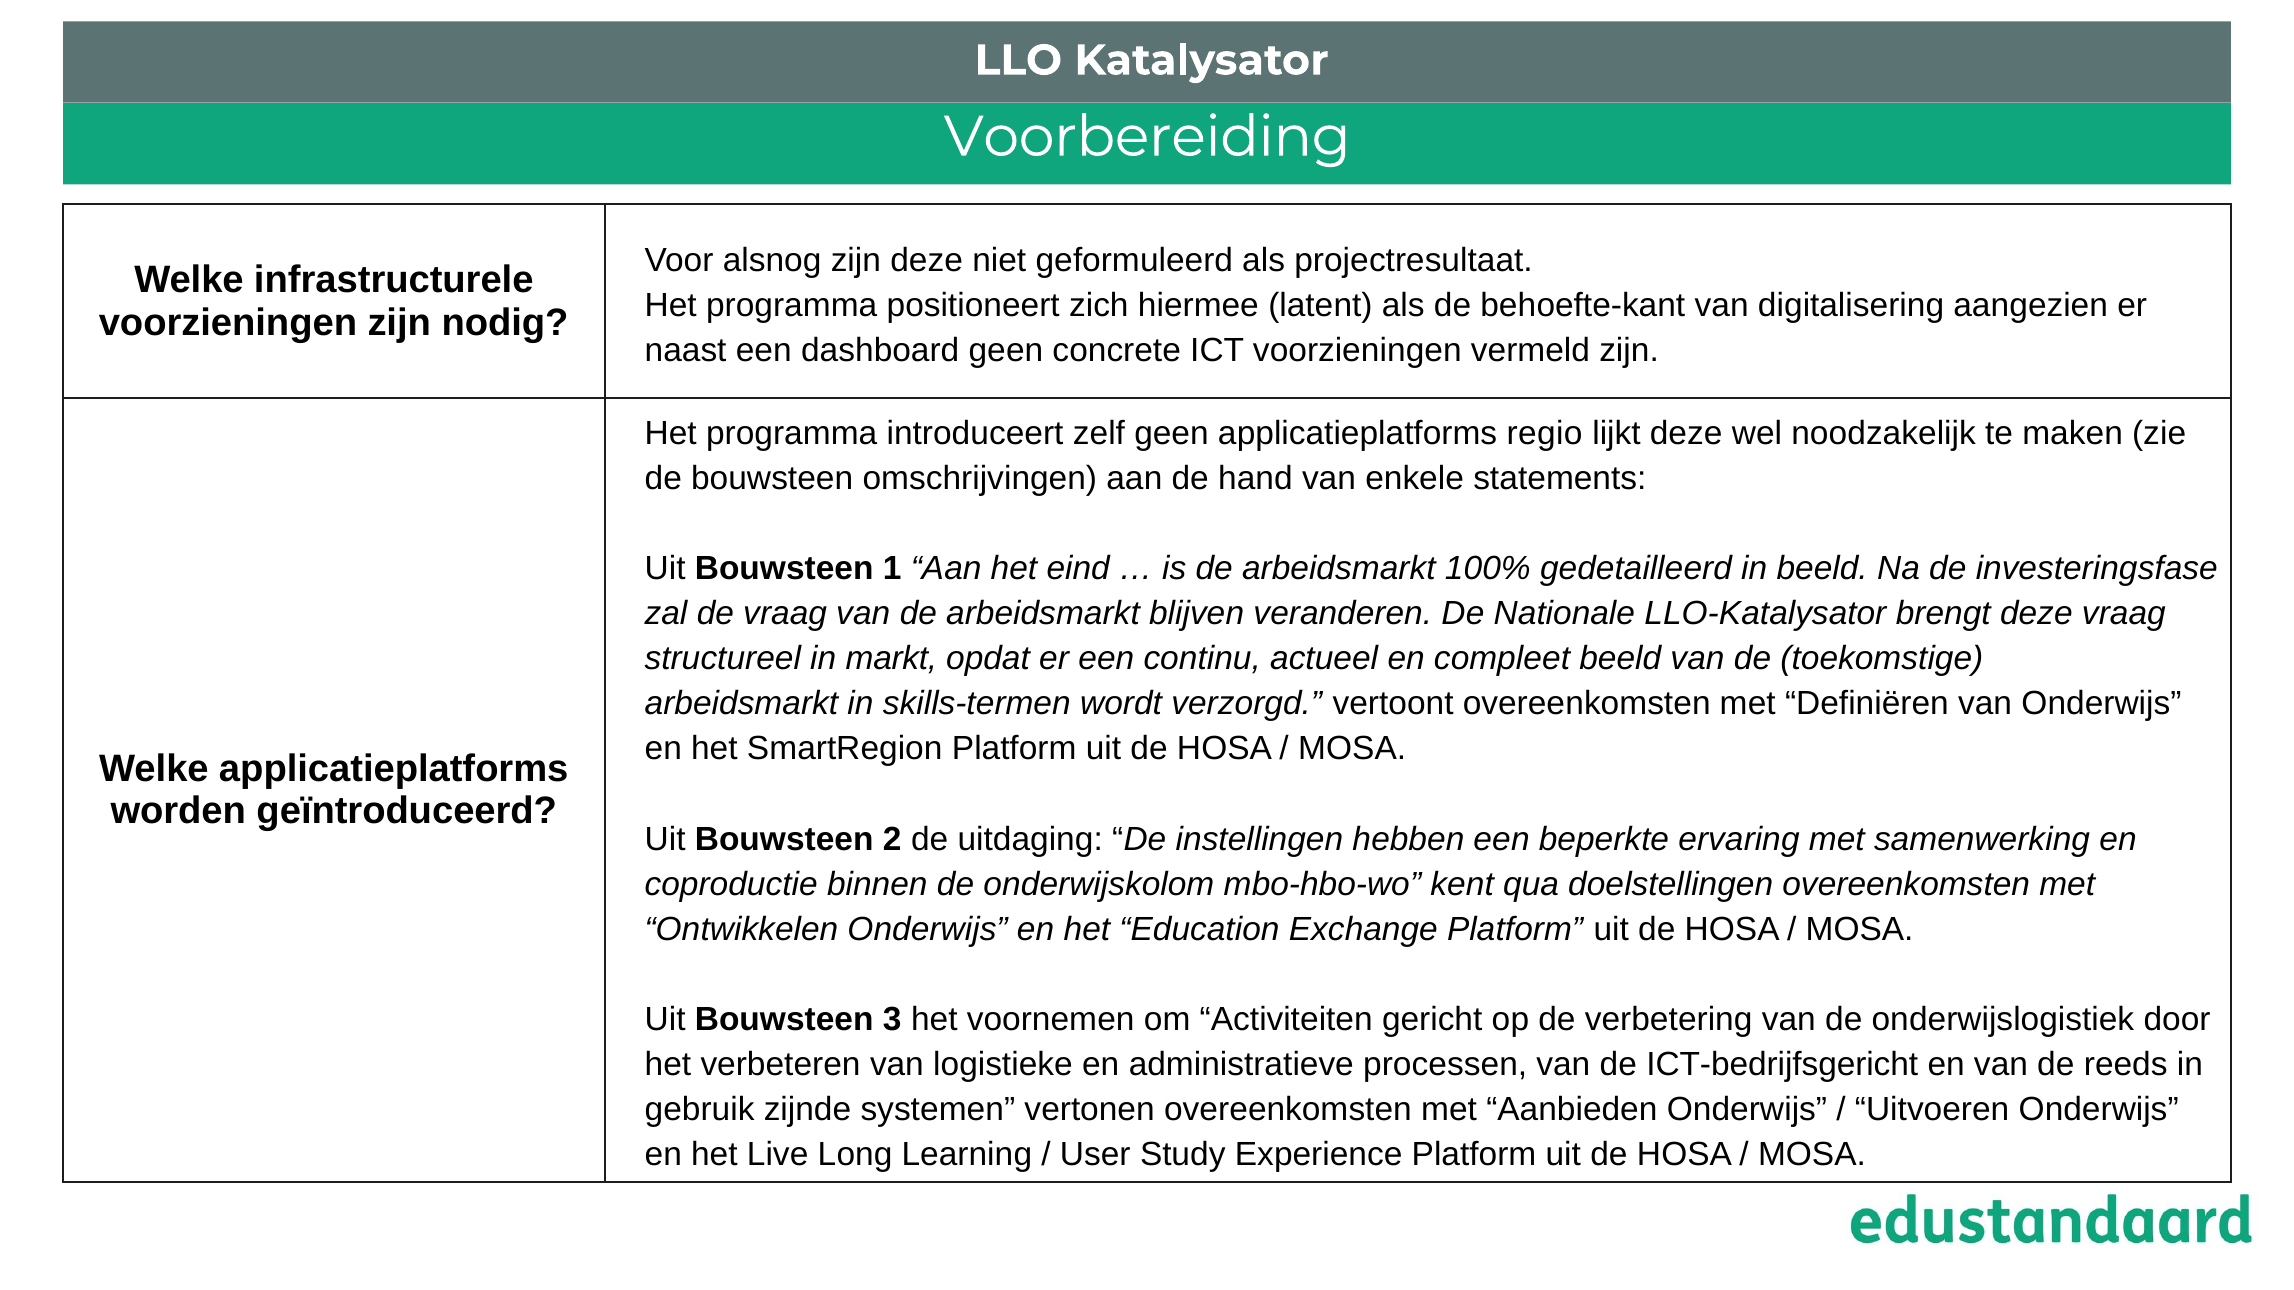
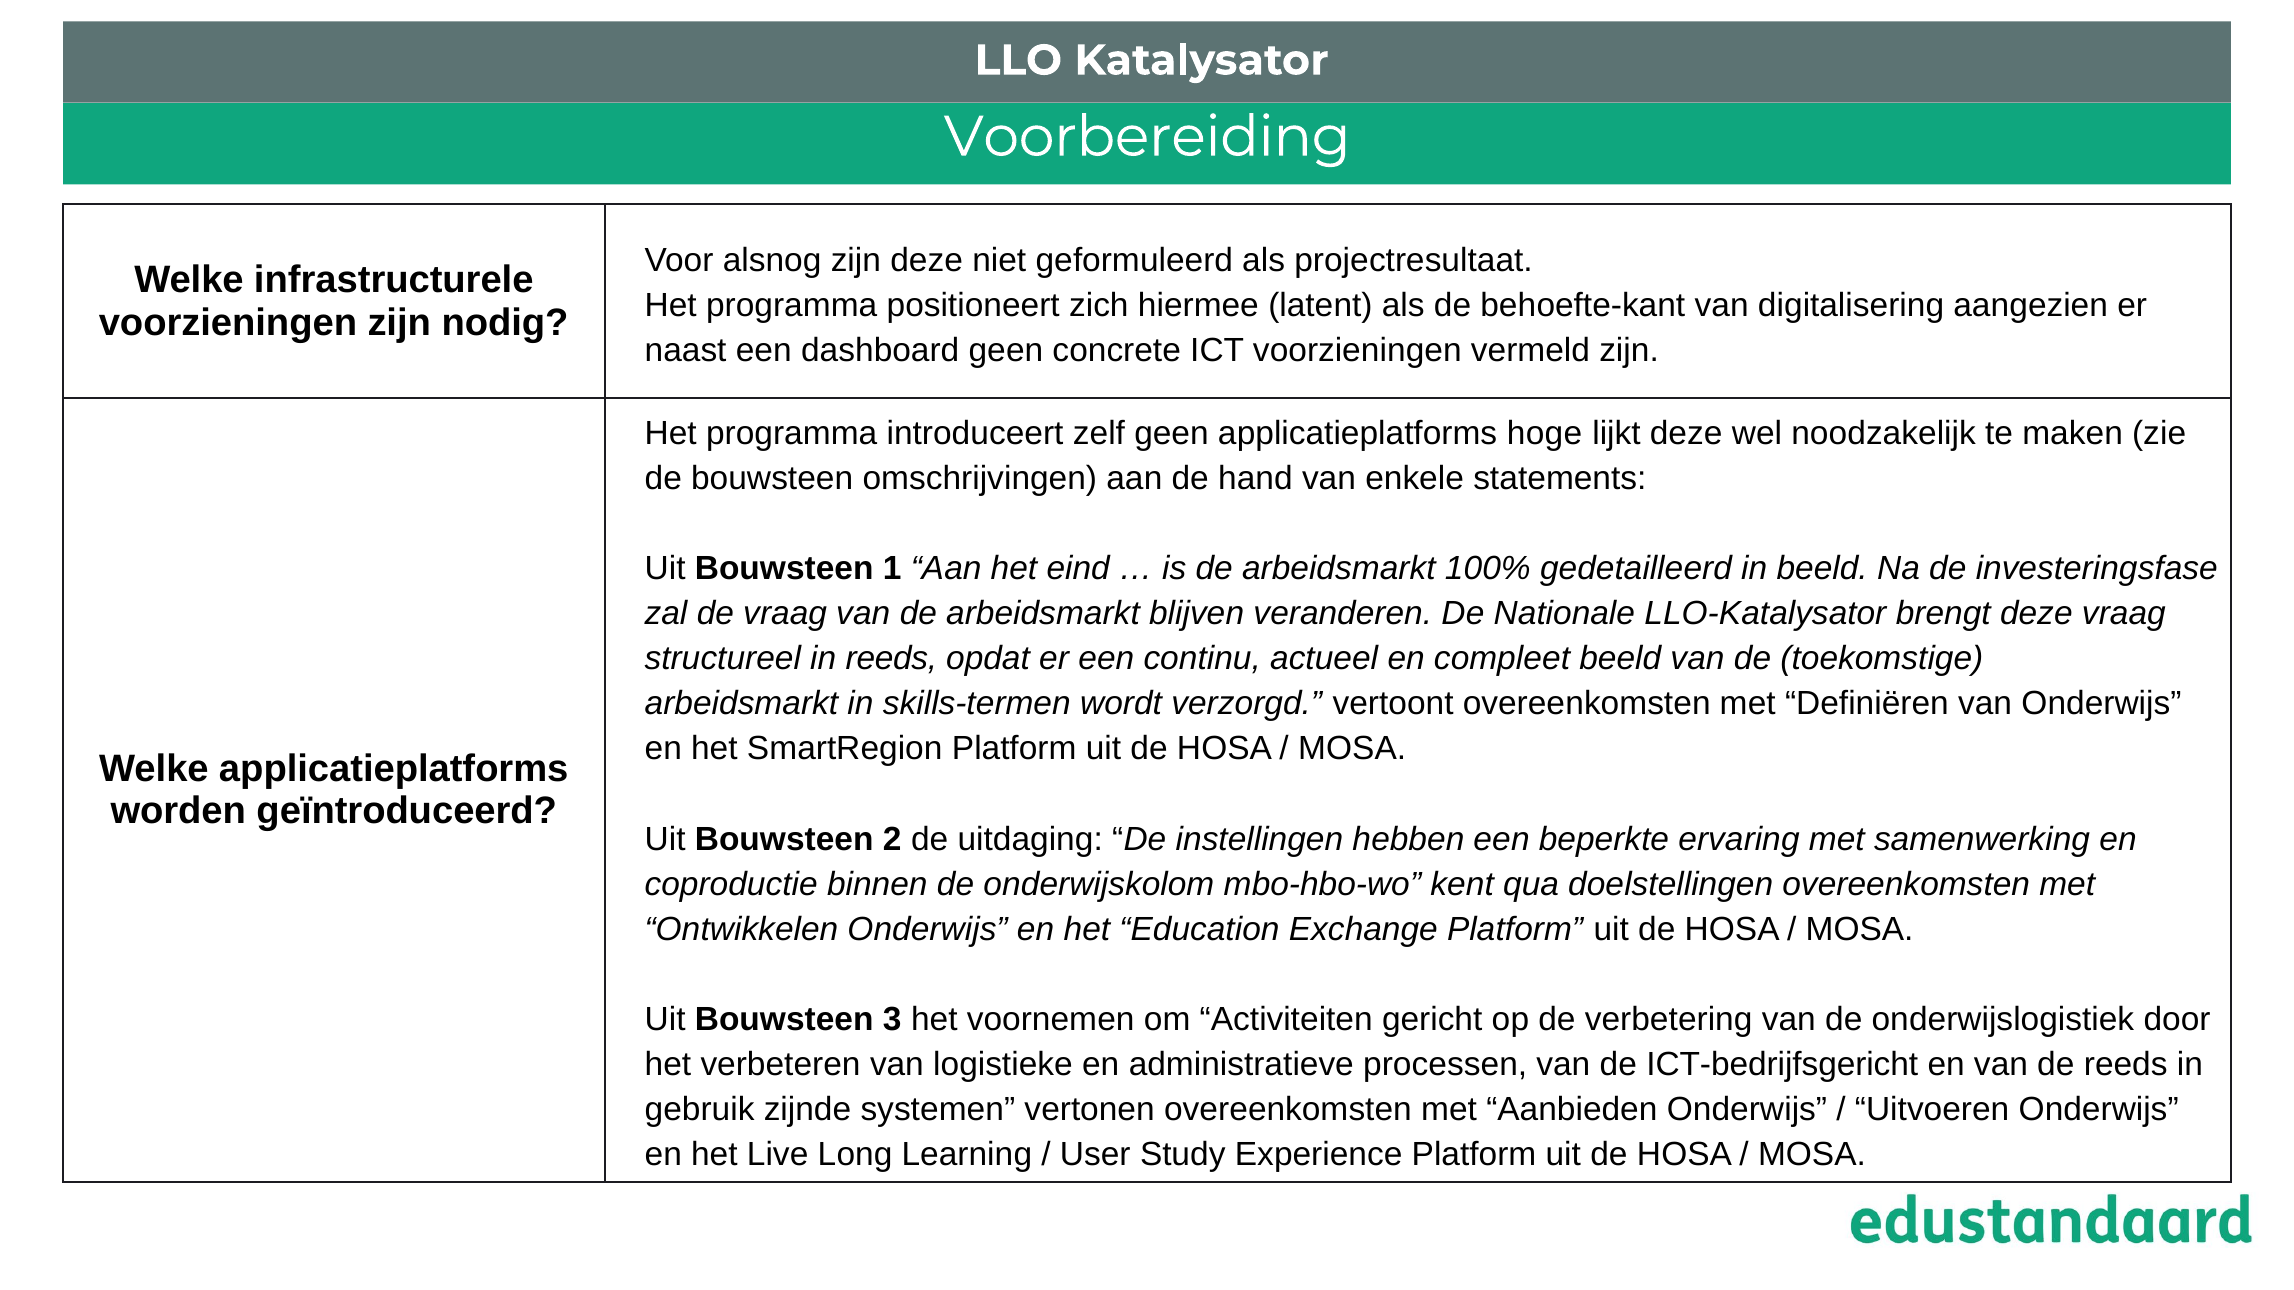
regio: regio -> hoge (1545, 433)
in markt: markt -> reeds (891, 659)
